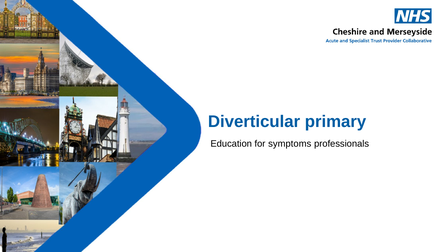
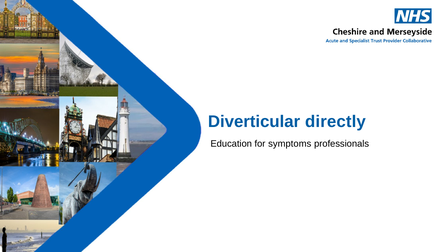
primary: primary -> directly (335, 121)
